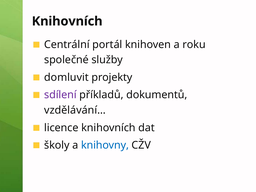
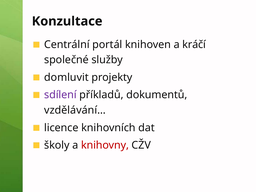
Knihovních: Knihovních -> Konzultace (67, 21)
roku: roku -> kráčí (194, 44)
knihovny colour: blue -> red (105, 145)
